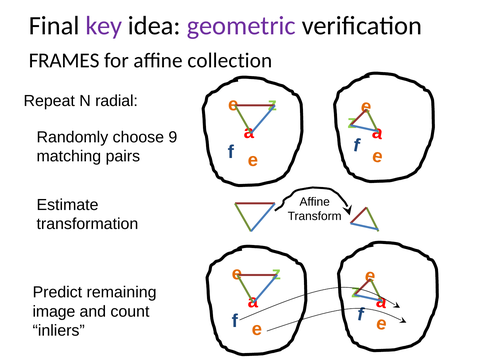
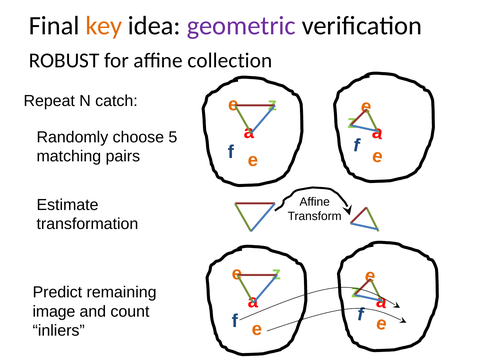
key colour: purple -> orange (104, 26)
FRAMES: FRAMES -> ROBUST (64, 60)
radial: radial -> catch (116, 101)
9: 9 -> 5 (173, 137)
